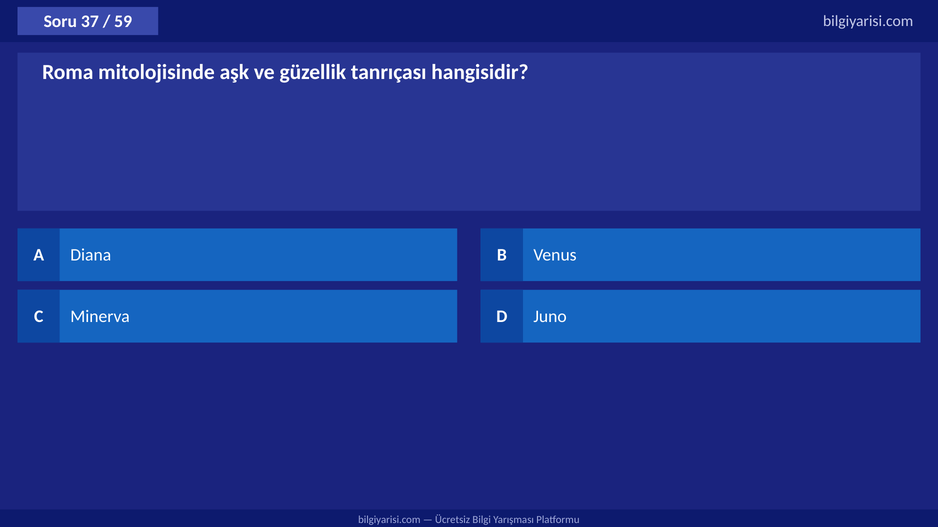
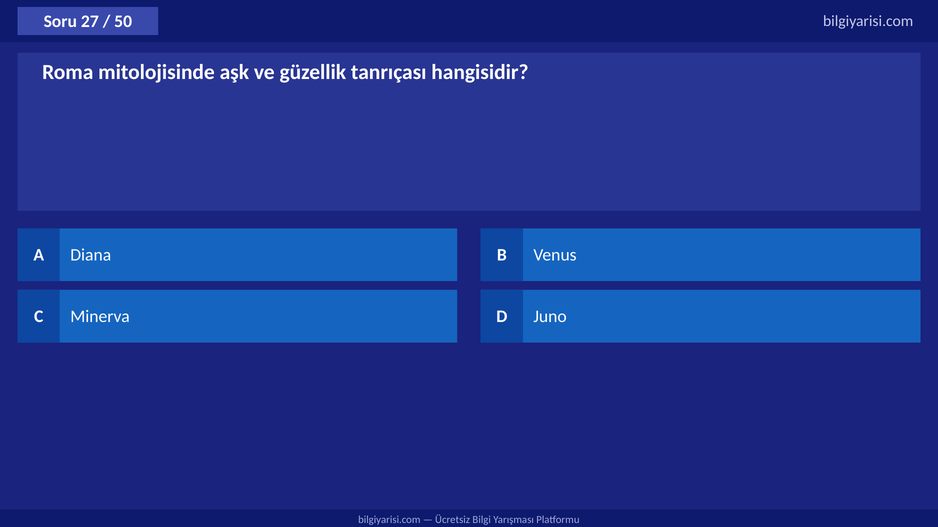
37: 37 -> 27 (90, 21)
59: 59 -> 50 (123, 21)
